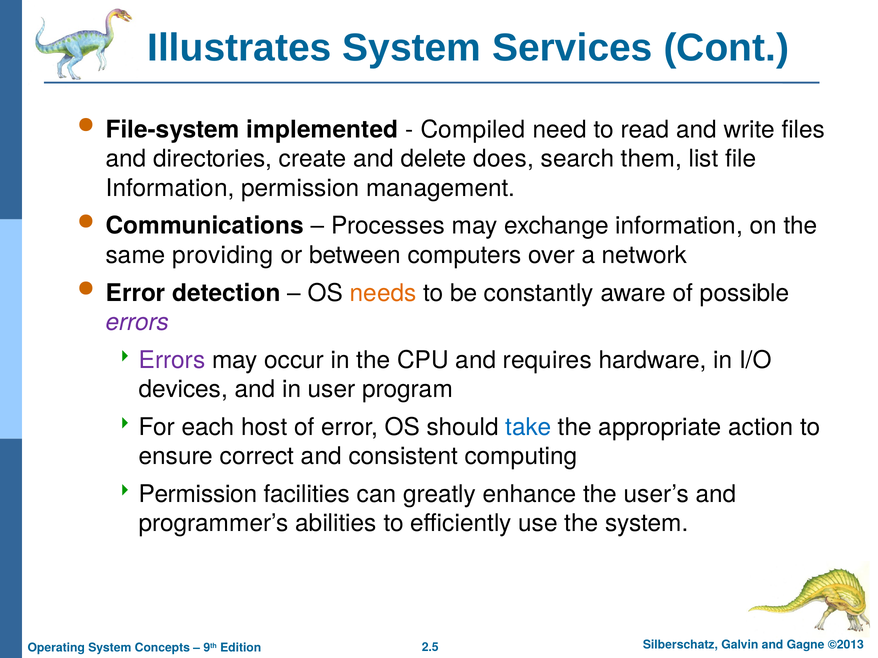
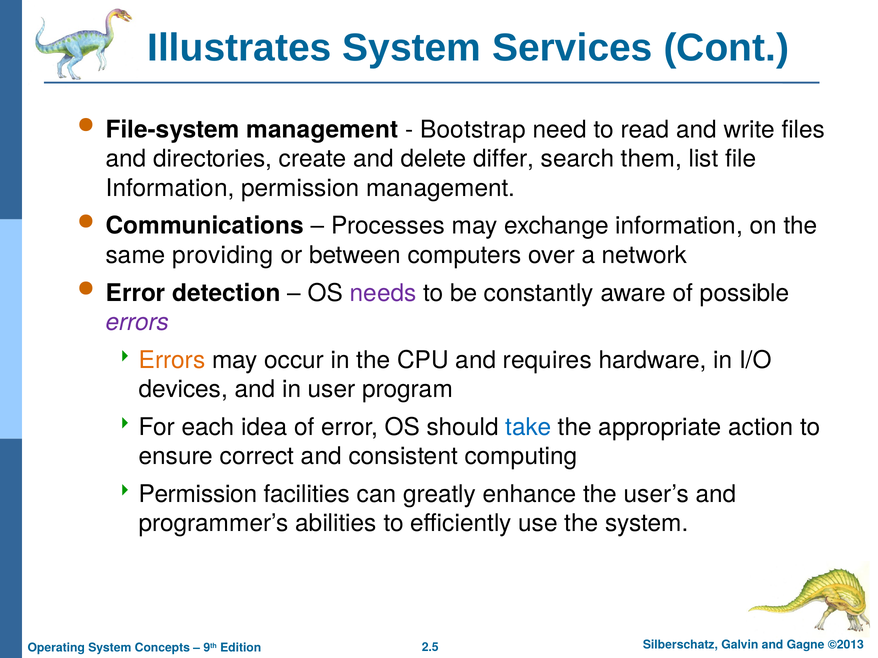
File-system implemented: implemented -> management (322, 130)
Compiled: Compiled -> Bootstrap (473, 130)
does: does -> differ (504, 159)
needs colour: orange -> purple (383, 293)
Errors colour: purple -> orange (172, 360)
host: host -> idea (264, 427)
